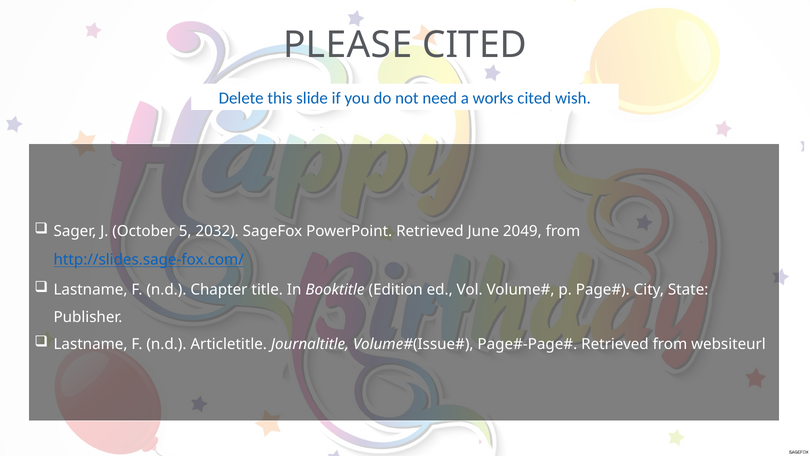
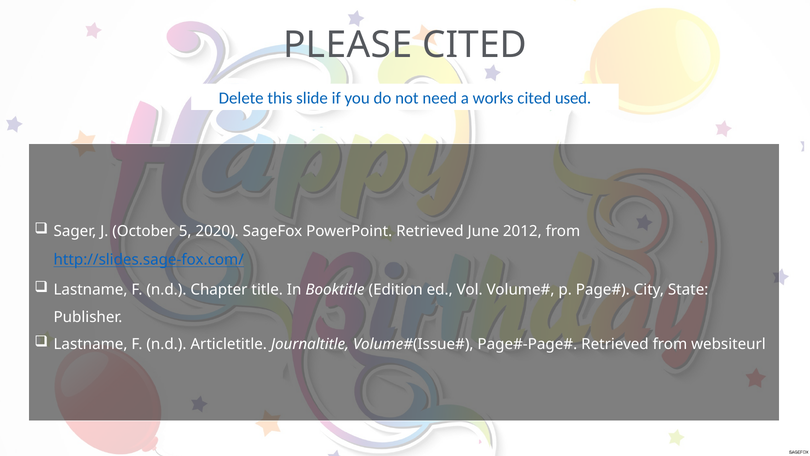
wish: wish -> used (573, 98)
2032: 2032 -> 2020 (217, 231)
2049: 2049 -> 2012 (522, 231)
